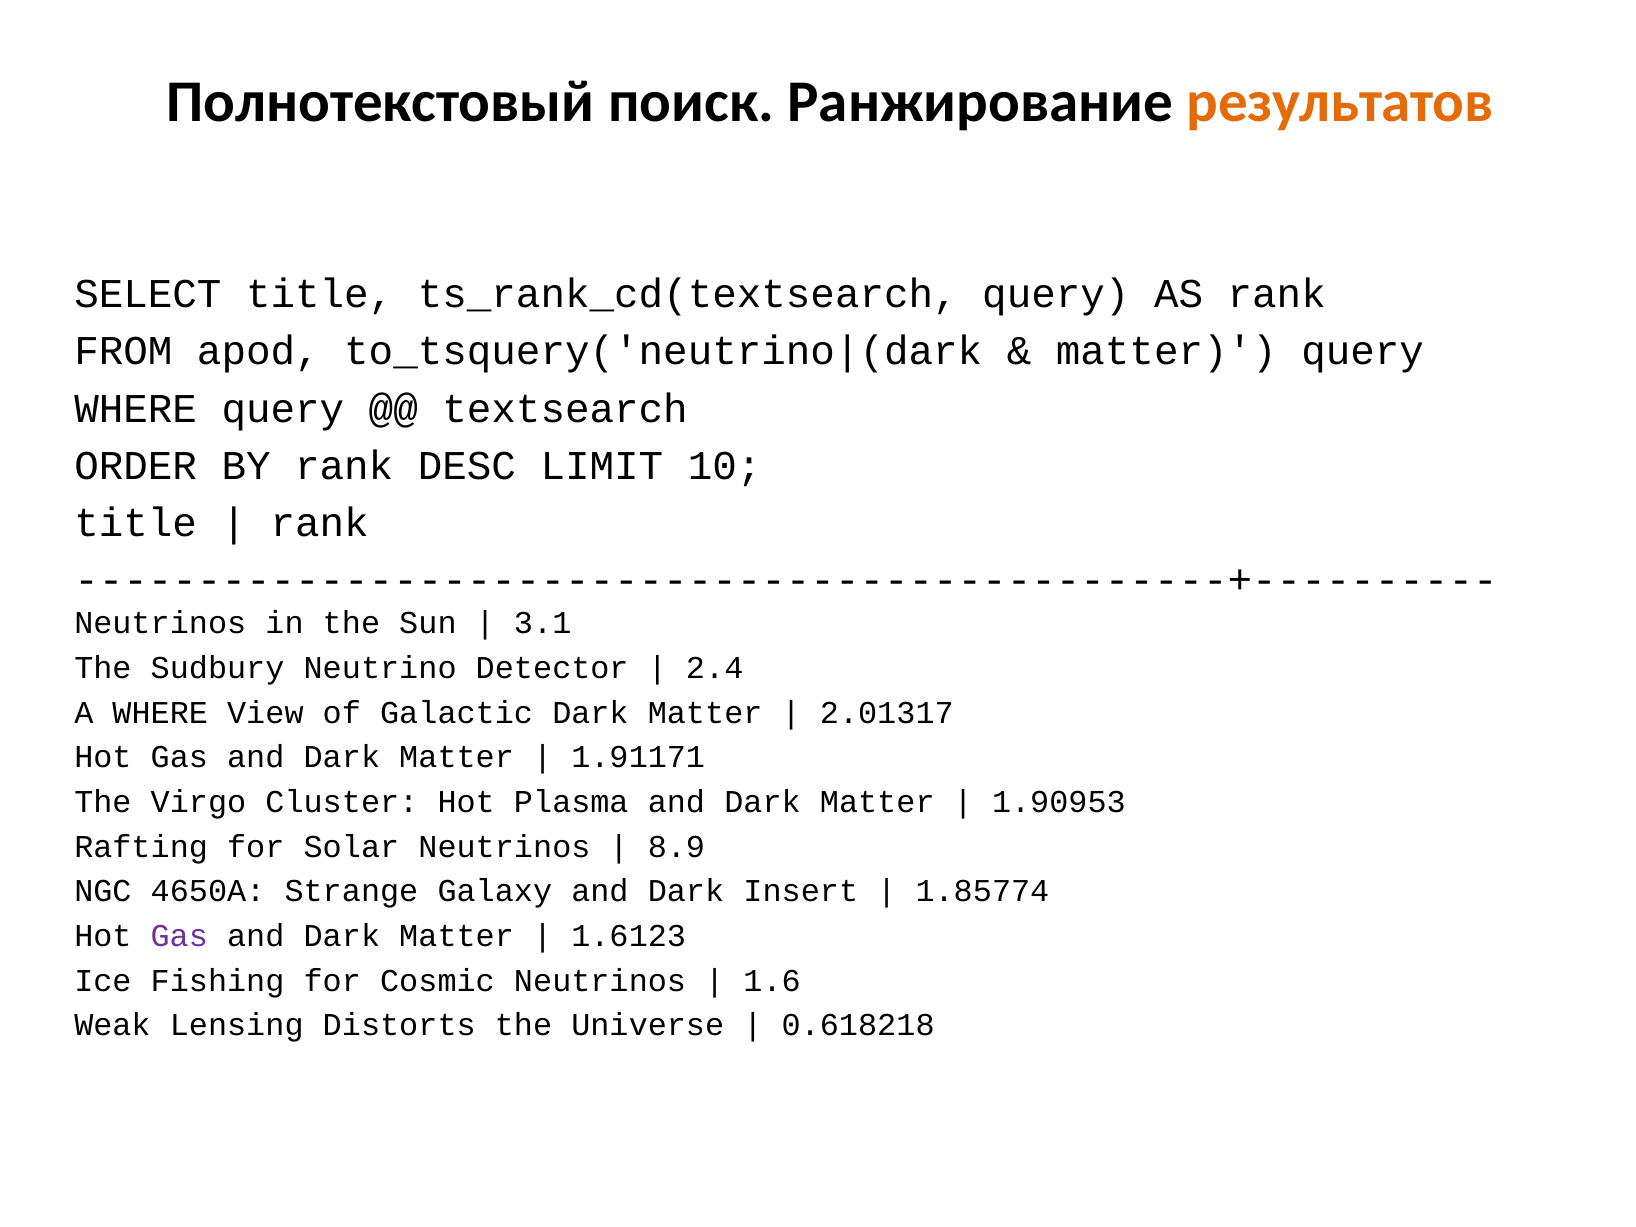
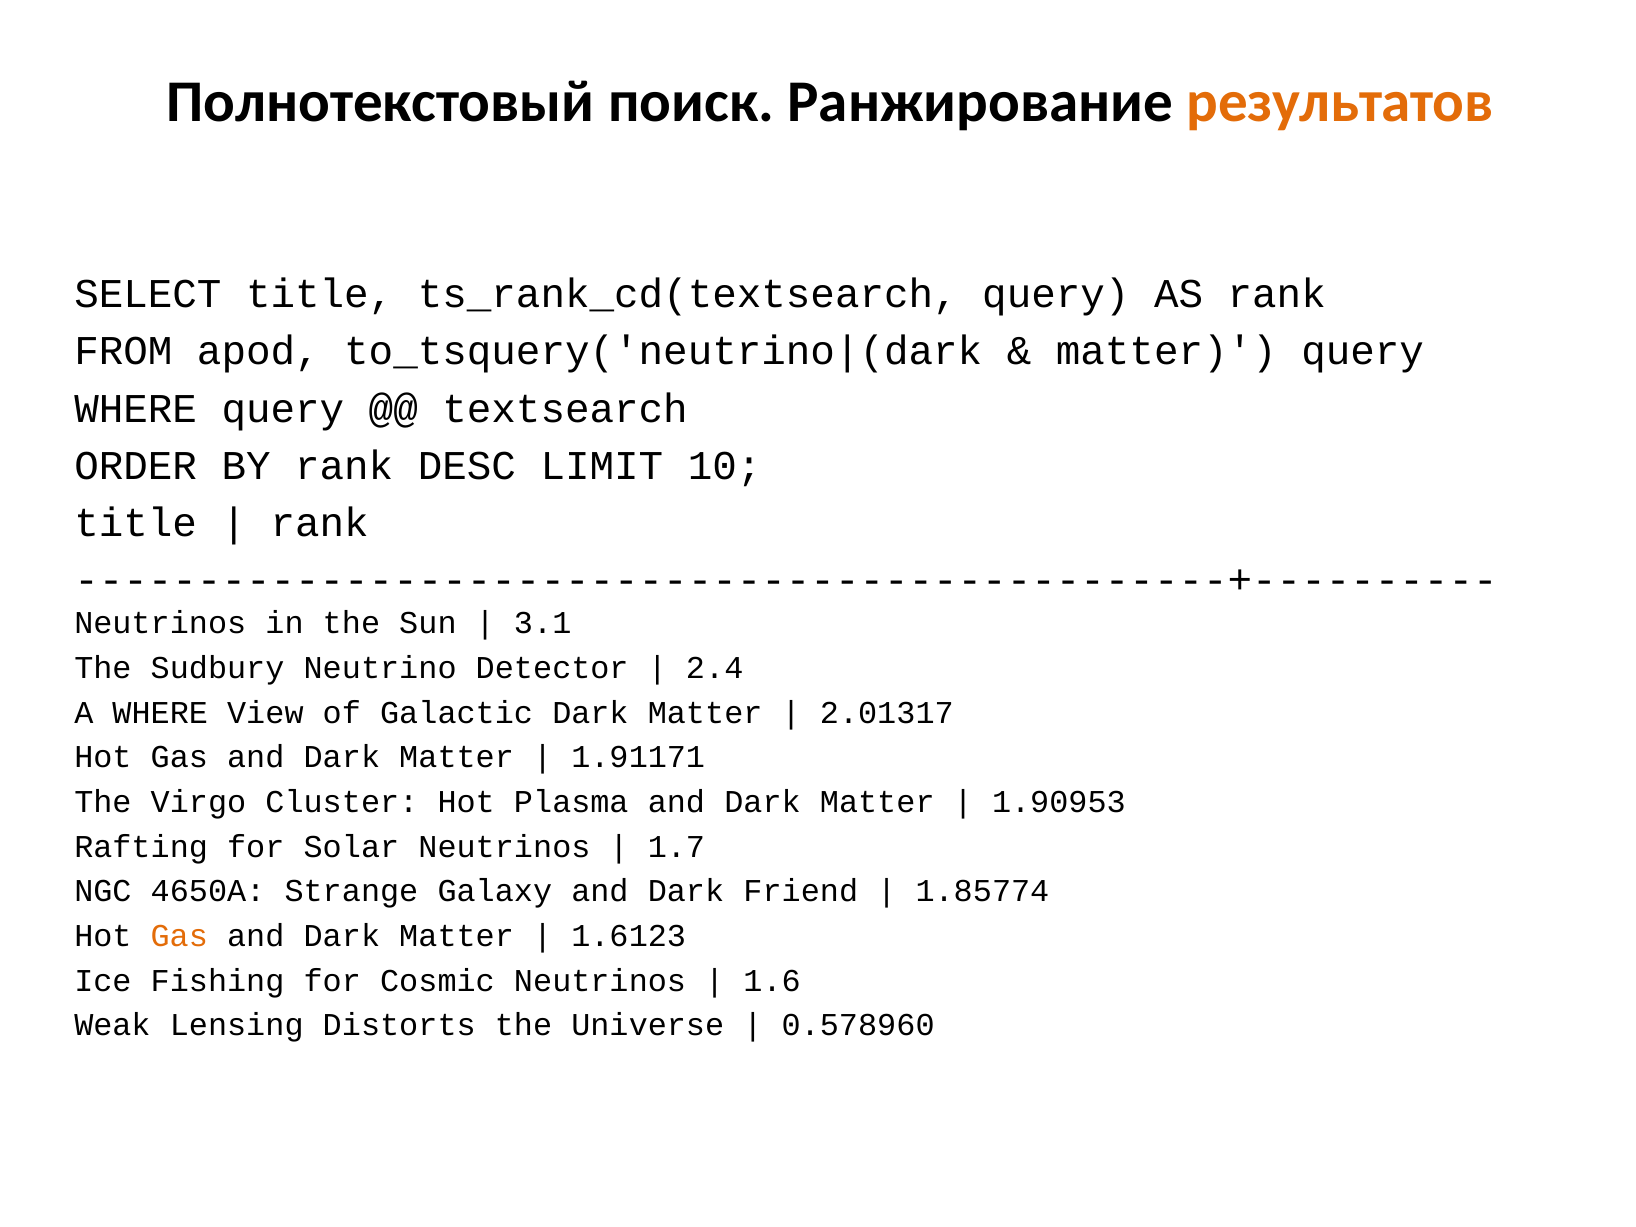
8.9: 8.9 -> 1.7 (676, 847)
Insert: Insert -> Friend (801, 891)
Gas colour: purple -> orange (179, 936)
0.618218: 0.618218 -> 0.578960 (858, 1025)
